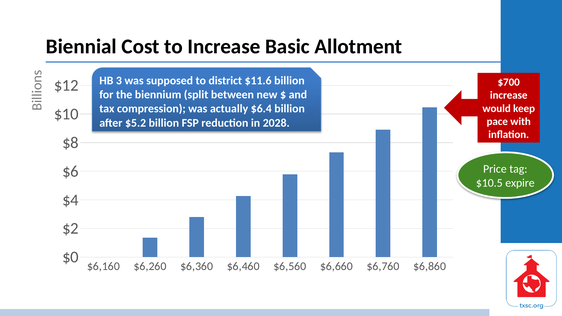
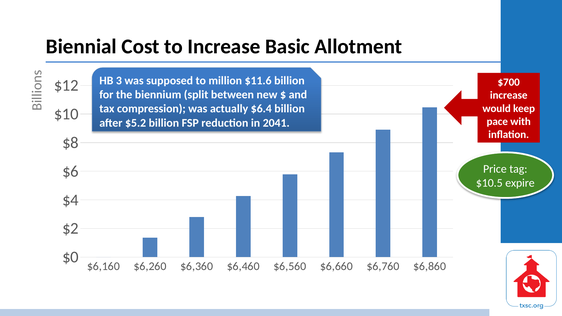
district: district -> million (225, 81)
2028: 2028 -> 2041 (276, 123)
